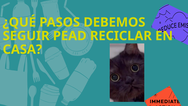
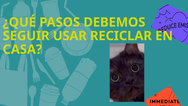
PEAD: PEAD -> USAR (70, 36)
